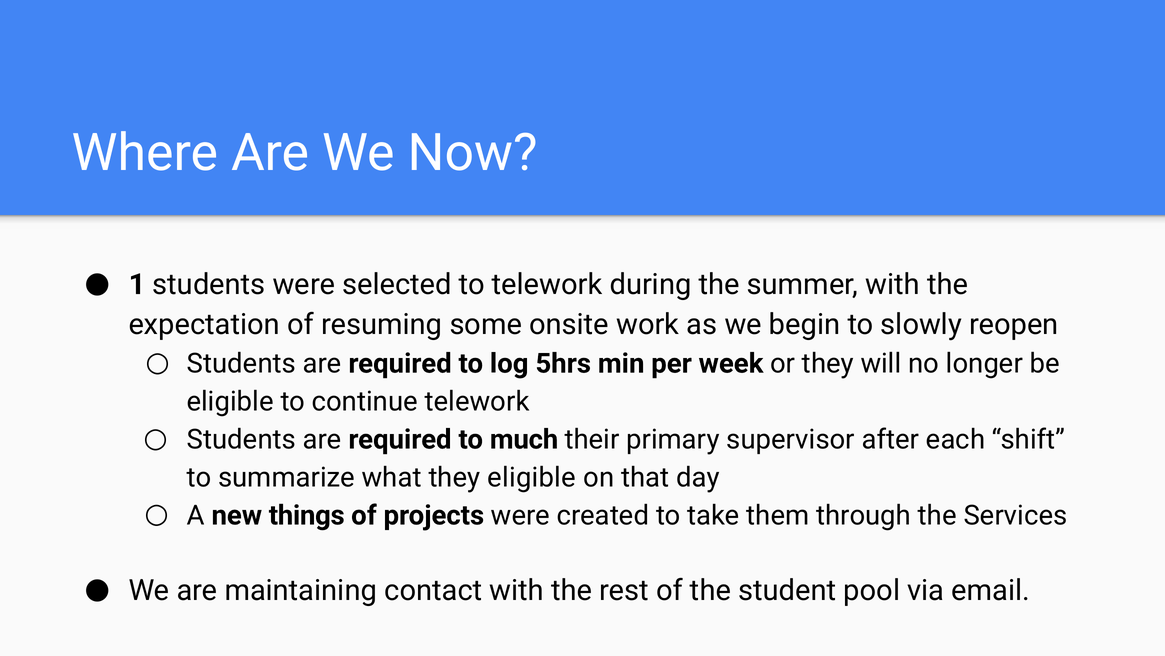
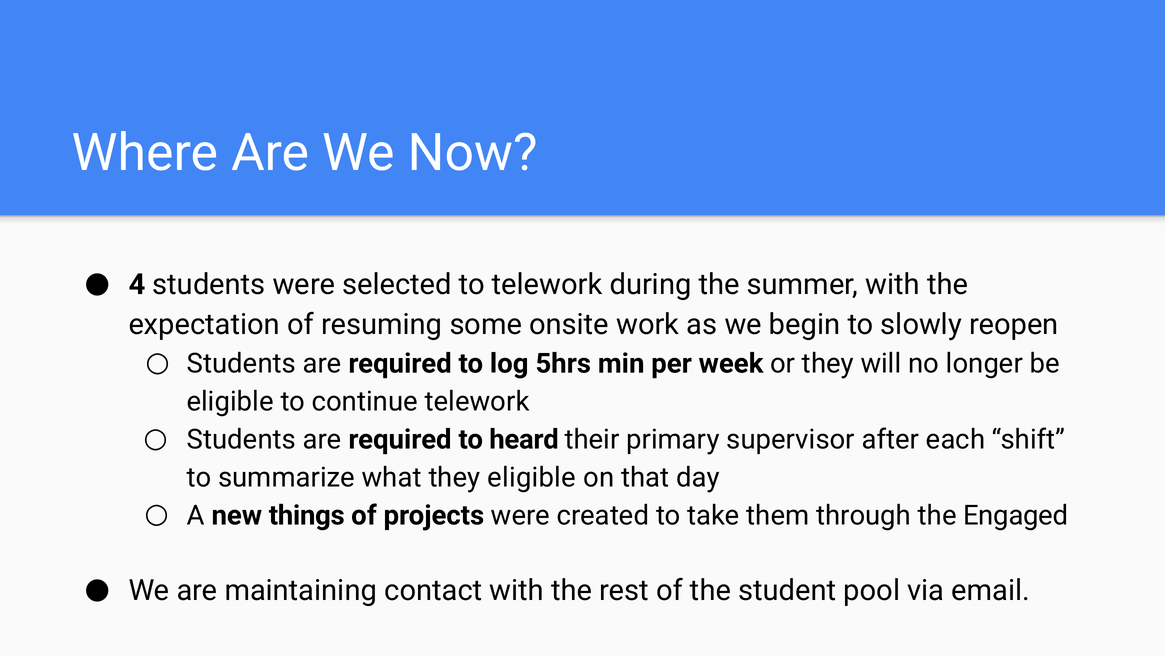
1: 1 -> 4 (137, 284)
much: much -> heard (524, 439)
Services: Services -> Engaged (1016, 515)
